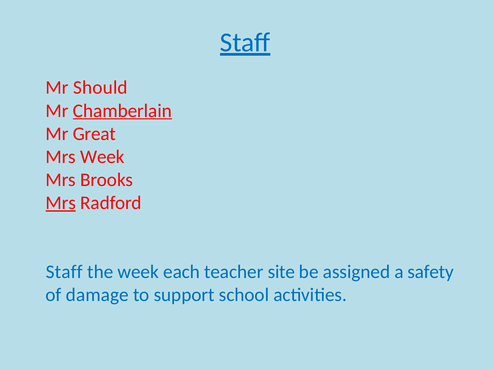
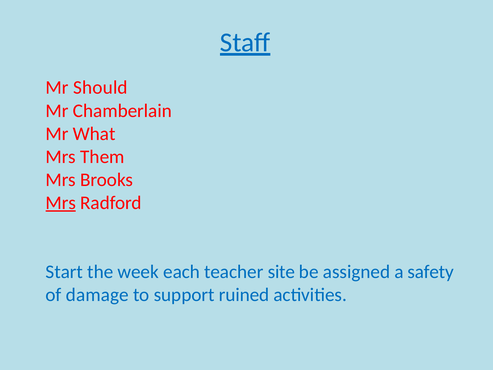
Chamberlain underline: present -> none (122, 111)
Great: Great -> What (94, 134)
Mrs Week: Week -> Them (102, 157)
Staff: Staff -> Start (64, 272)
school: school -> ruined (244, 295)
